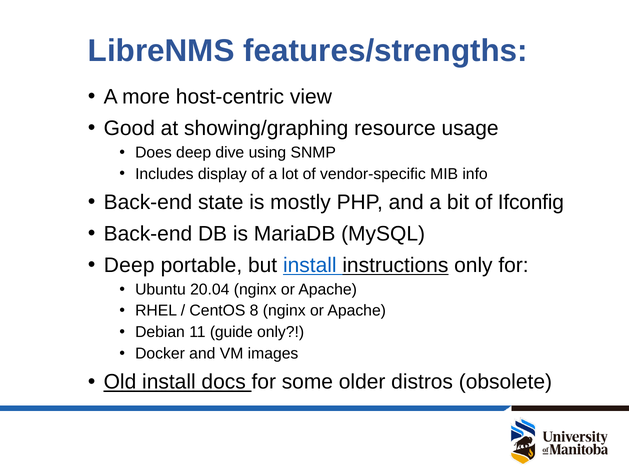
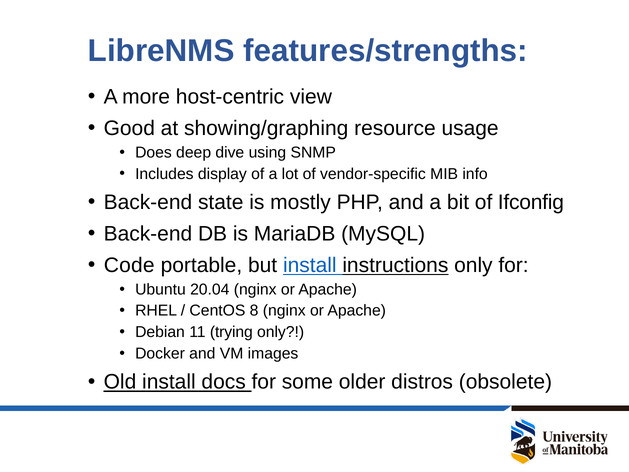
Deep: Deep -> Code (129, 265)
guide: guide -> trying (231, 332)
